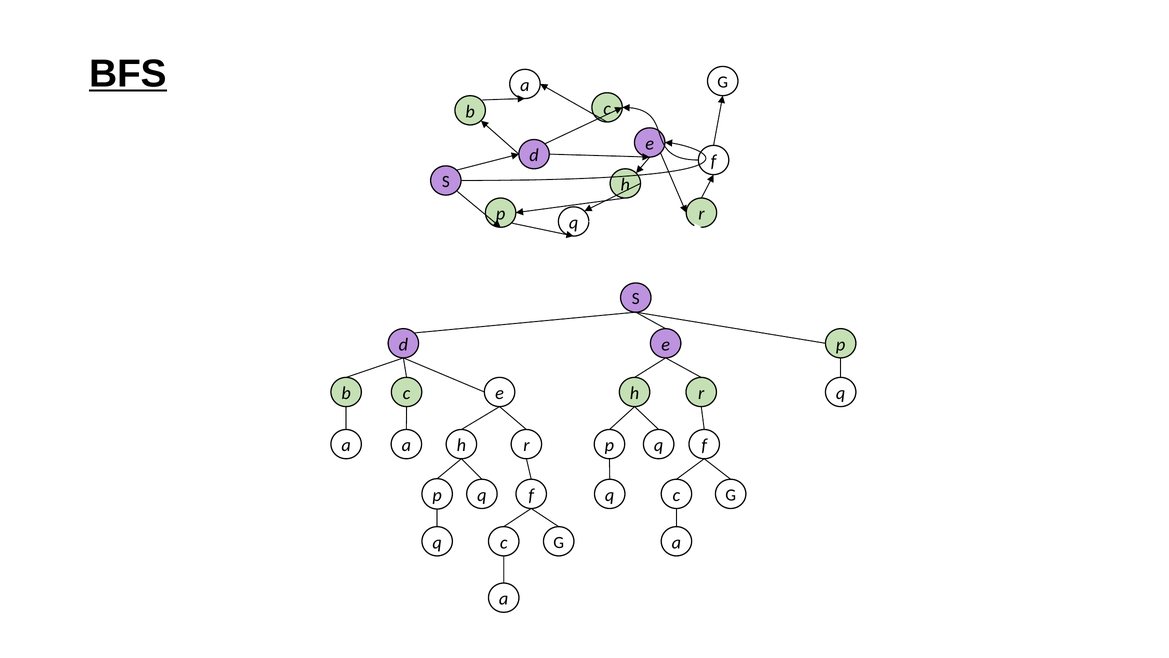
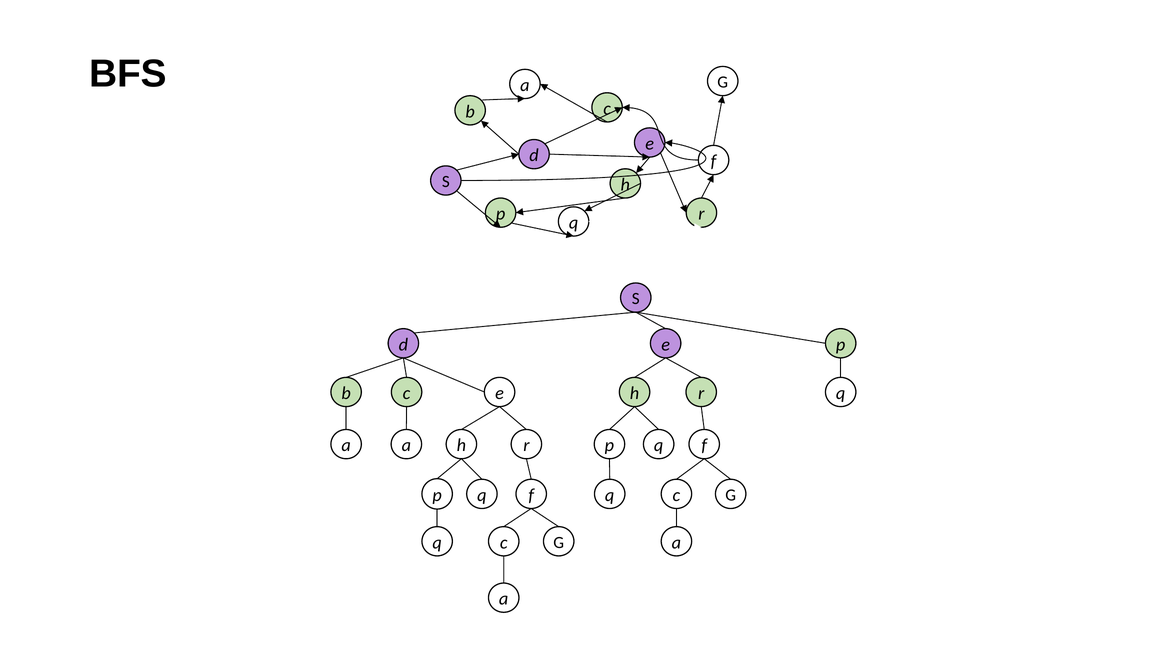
BFS underline: present -> none (128, 74)
